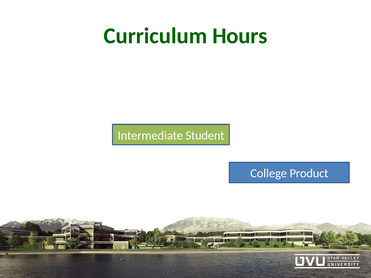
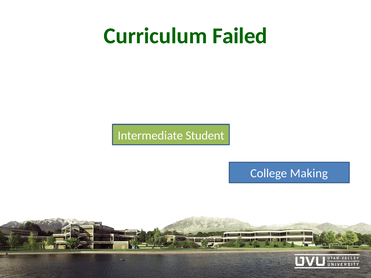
Hours: Hours -> Failed (240, 36)
Product: Product -> Making (309, 174)
